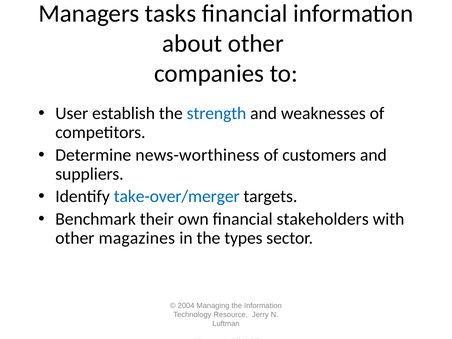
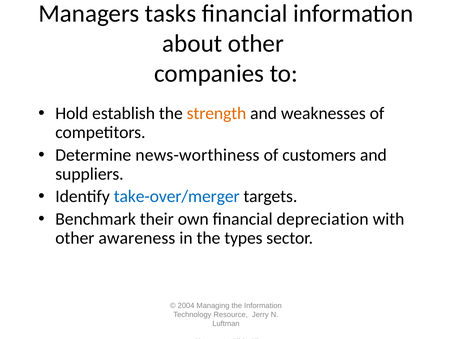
User: User -> Hold (72, 114)
strength colour: blue -> orange (217, 114)
stakeholders: stakeholders -> depreciation (323, 219)
magazines: magazines -> awareness (137, 238)
